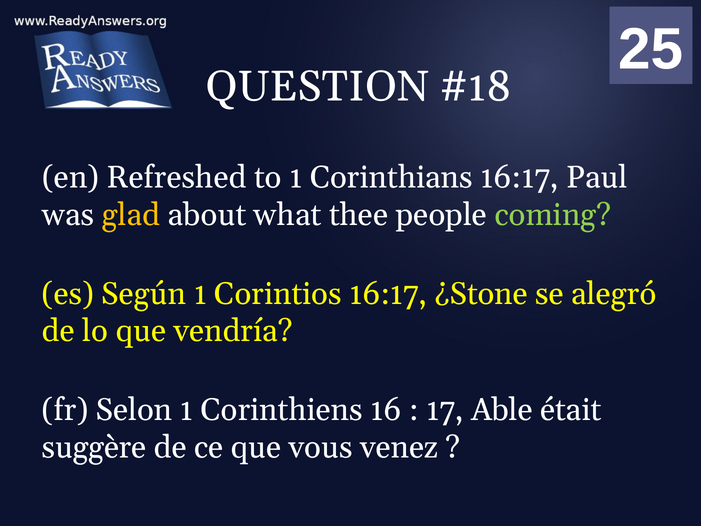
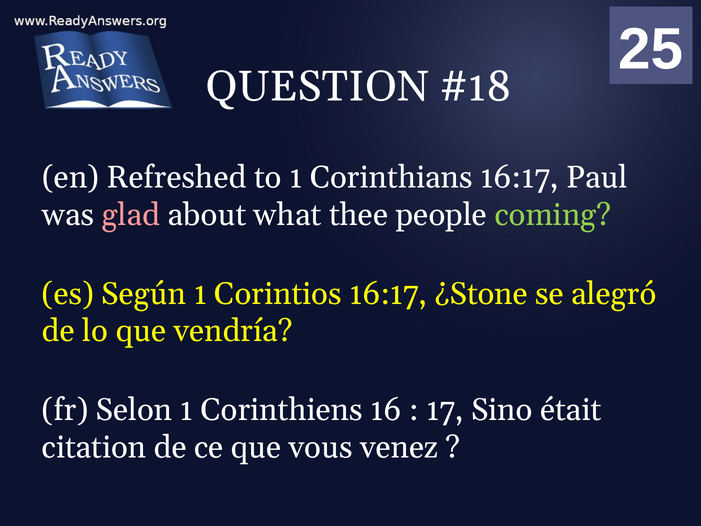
glad colour: yellow -> pink (131, 215)
Able: Able -> Sino (502, 410)
suggère: suggère -> citation (94, 447)
